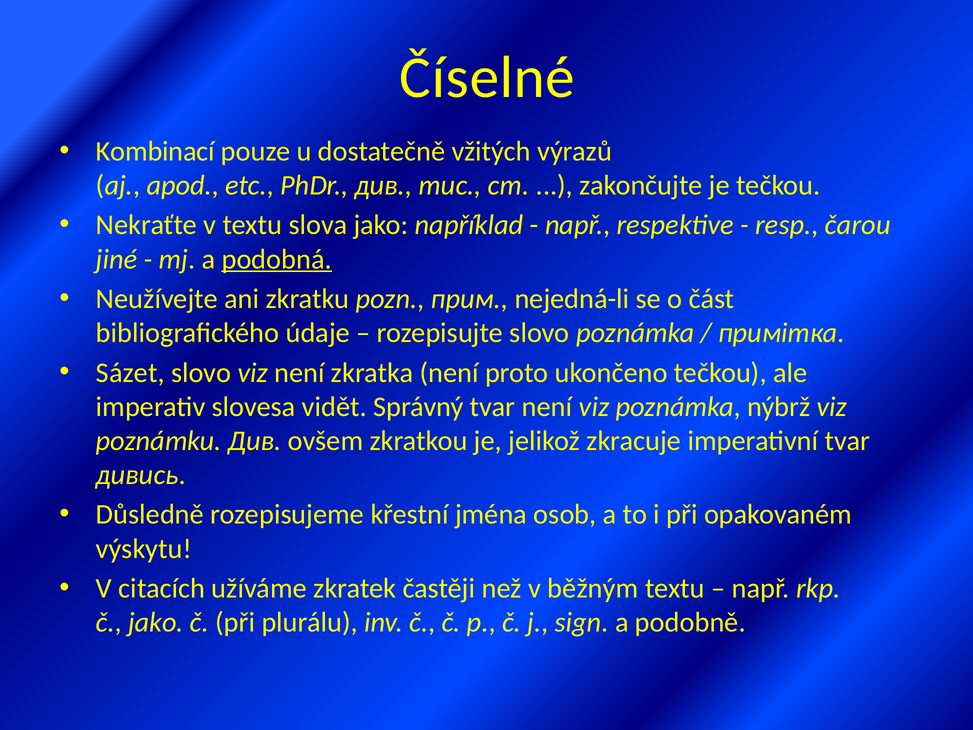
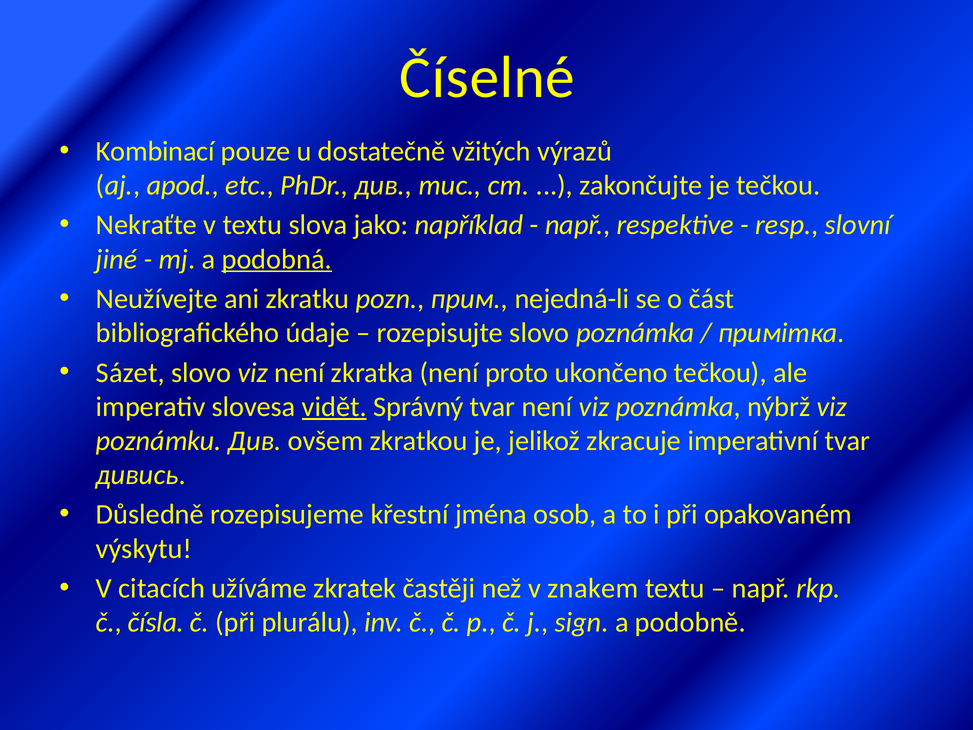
čarou: čarou -> slovní (858, 225)
vidět underline: none -> present (334, 407)
běžným: běžným -> znakem (593, 588)
č jako: jako -> čísla (156, 622)
